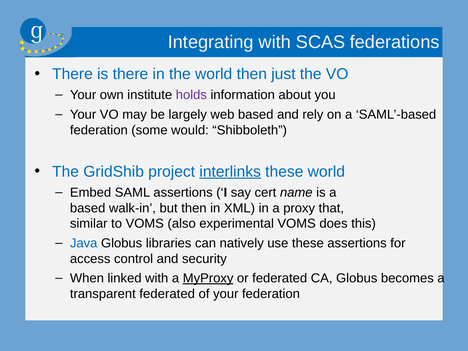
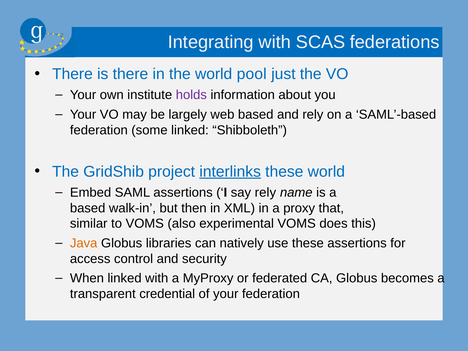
world then: then -> pool (252, 74)
some would: would -> linked (190, 130)
say cert: cert -> rely (265, 192)
Java colour: blue -> orange (84, 243)
MyProxy underline: present -> none (208, 278)
transparent federated: federated -> credential (167, 294)
